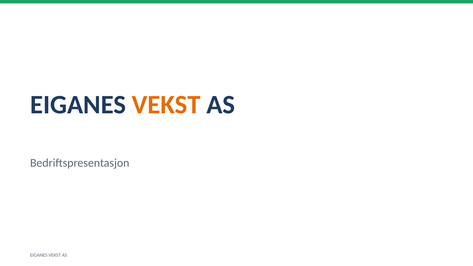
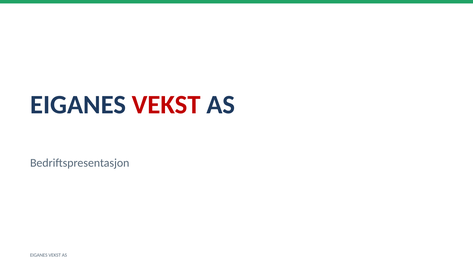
VEKST colour: orange -> red (166, 105)
